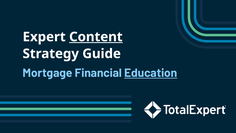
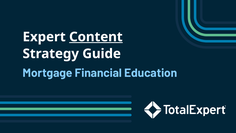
Education underline: present -> none (151, 73)
